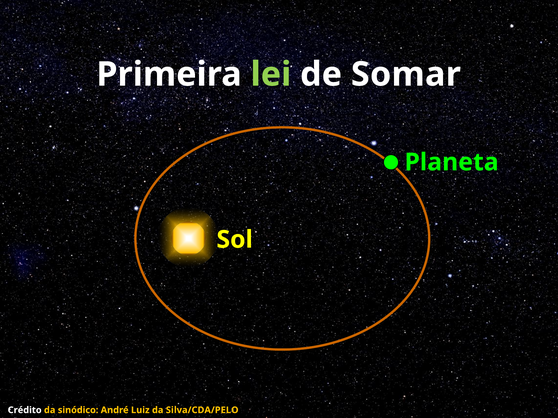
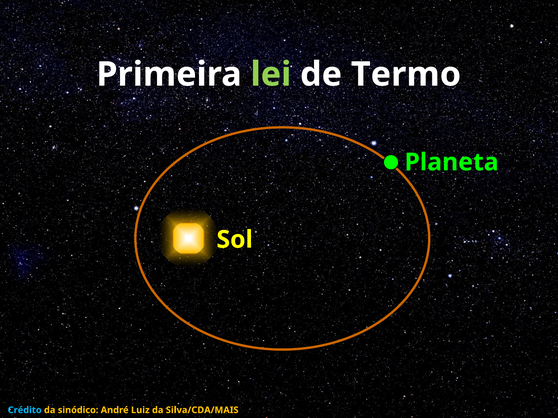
Somar: Somar -> Termo (406, 74)
Crédito colour: white -> light blue (25, 411)
Silva/CDA/PELO: Silva/CDA/PELO -> Silva/CDA/MAIS (202, 411)
